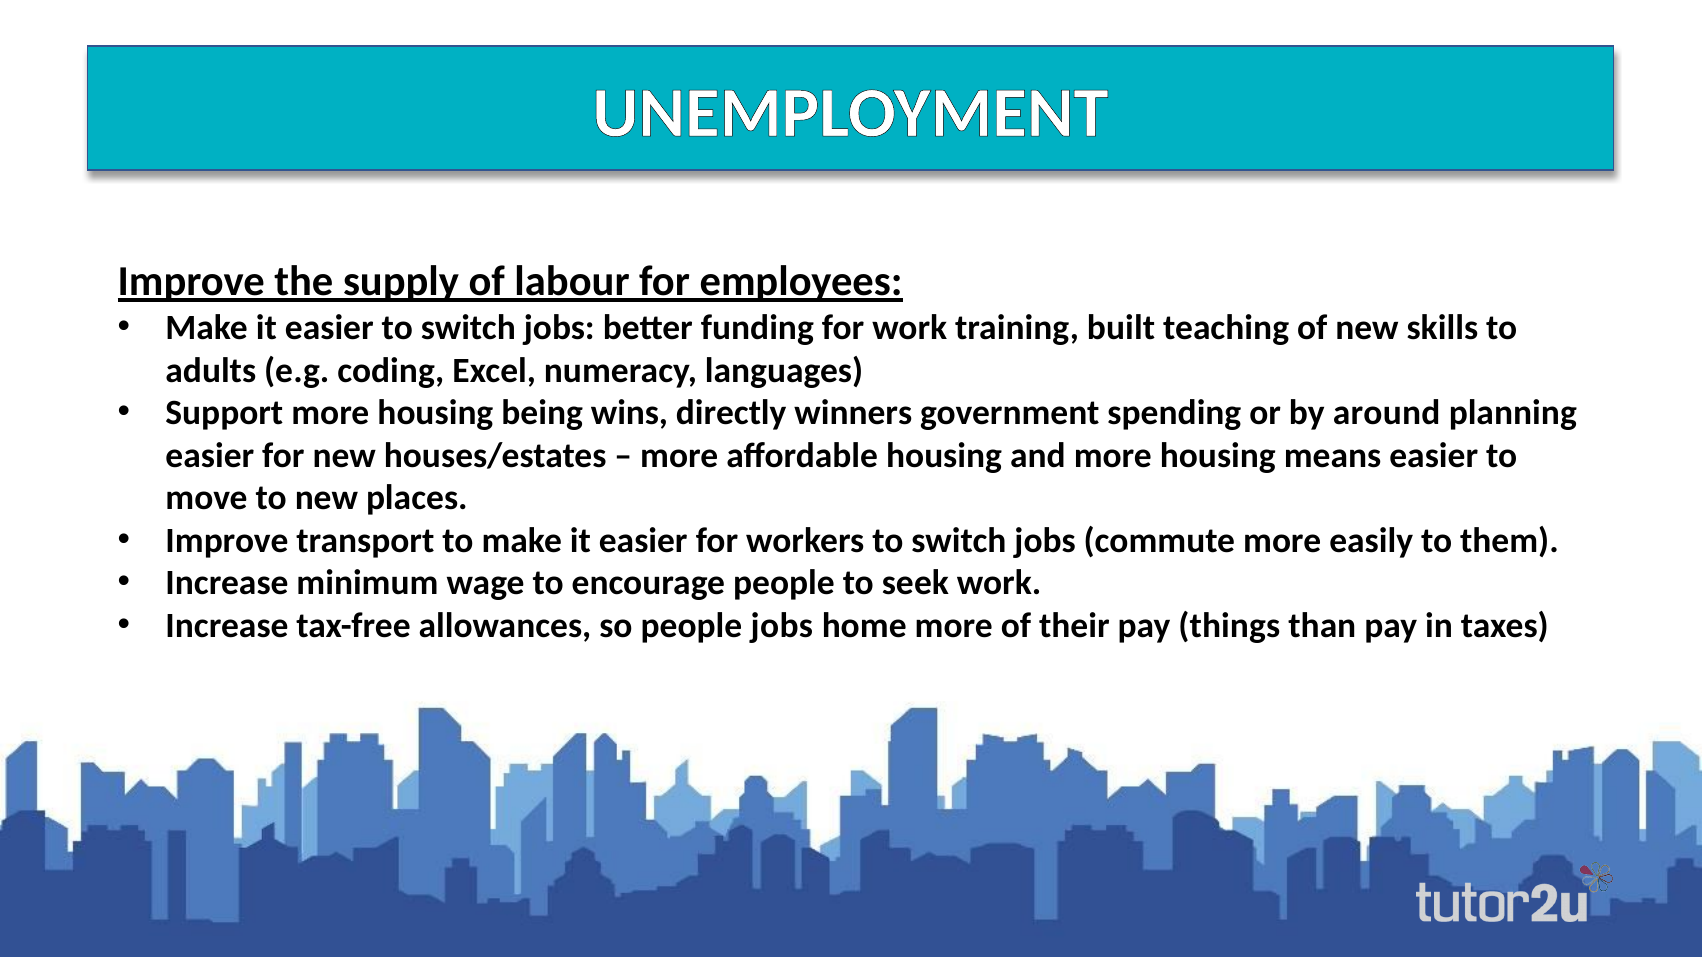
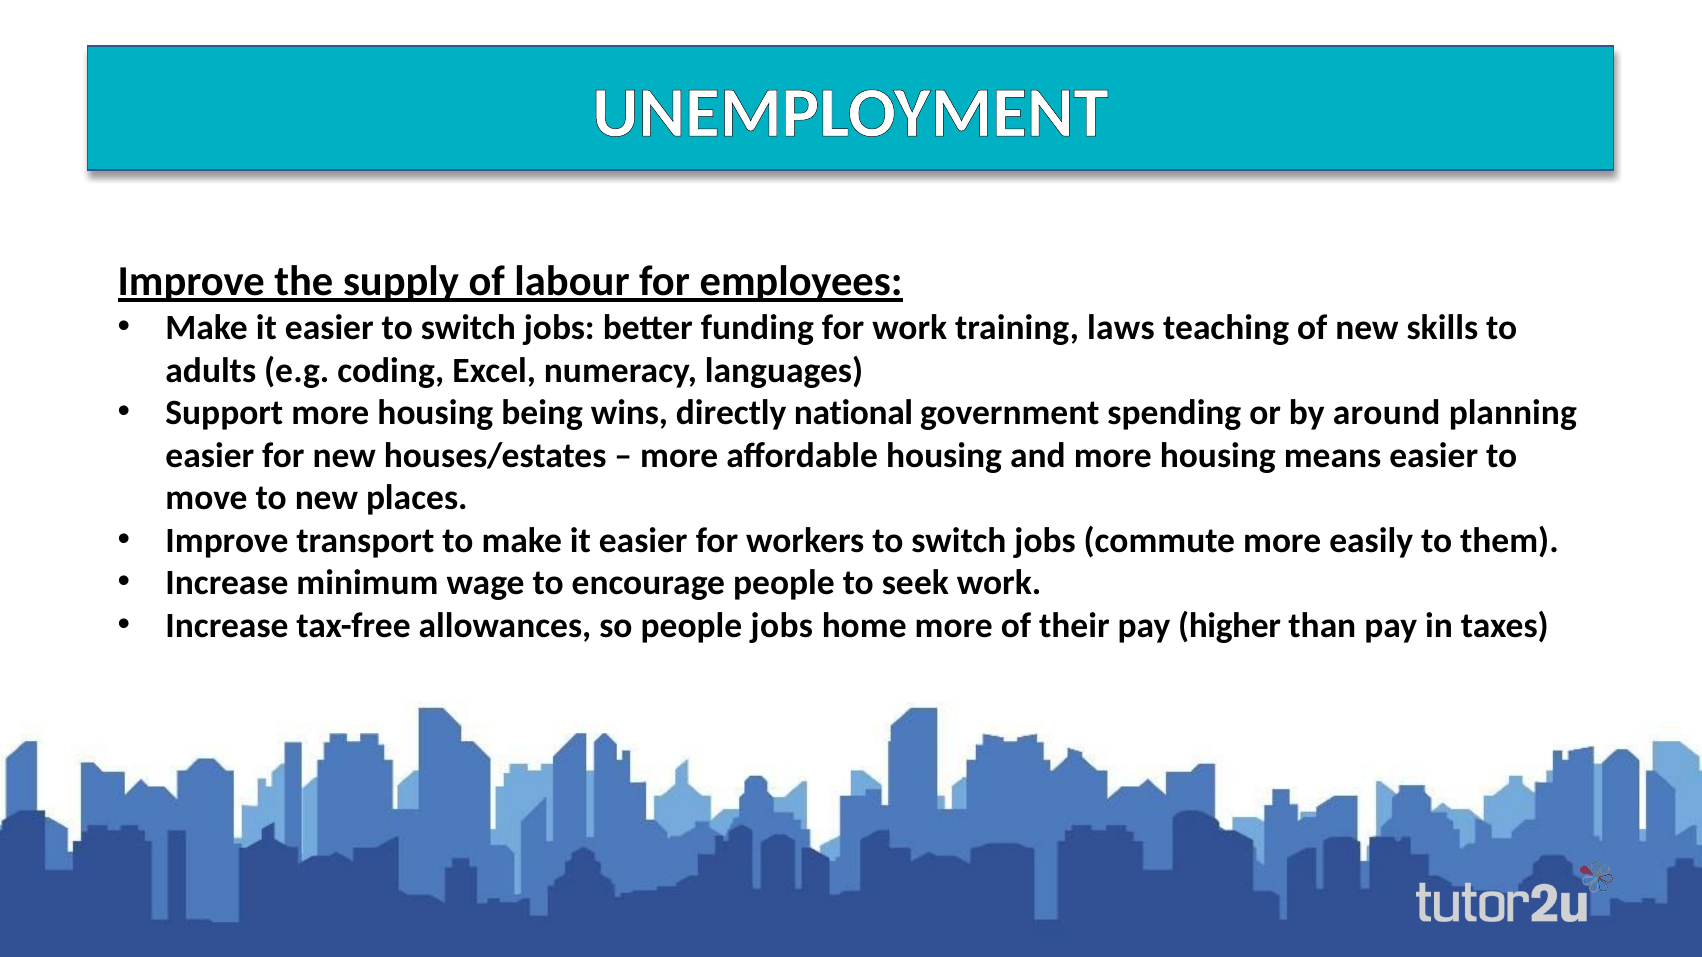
built: built -> laws (1121, 328)
winners: winners -> national (853, 413)
things: things -> higher (1230, 626)
